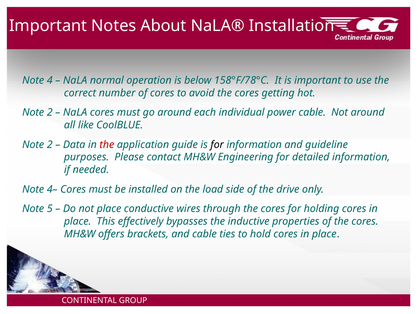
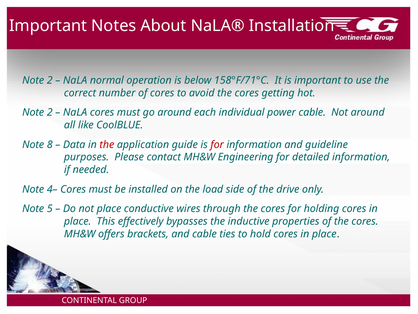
4: 4 -> 2 (50, 80)
158°F/78°C: 158°F/78°C -> 158°F/71°C (242, 80)
2: 2 -> 8 (50, 144)
for colour: black -> red (217, 144)
